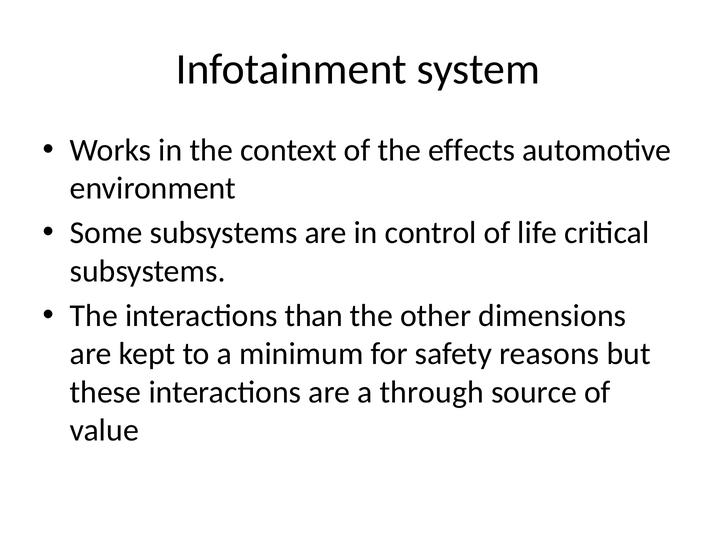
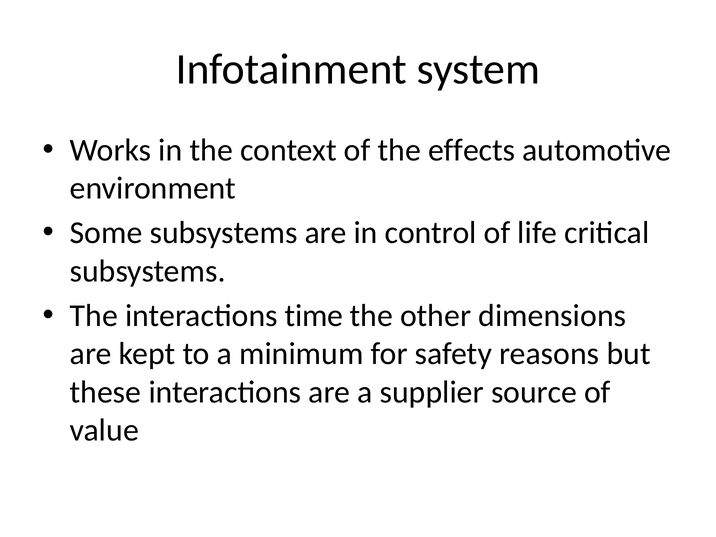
than: than -> time (314, 316)
through: through -> supplier (432, 392)
